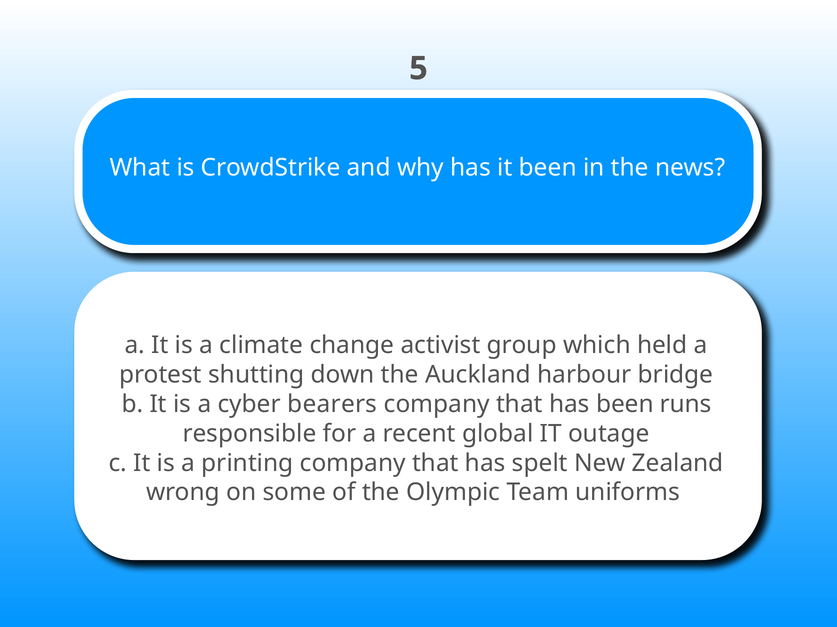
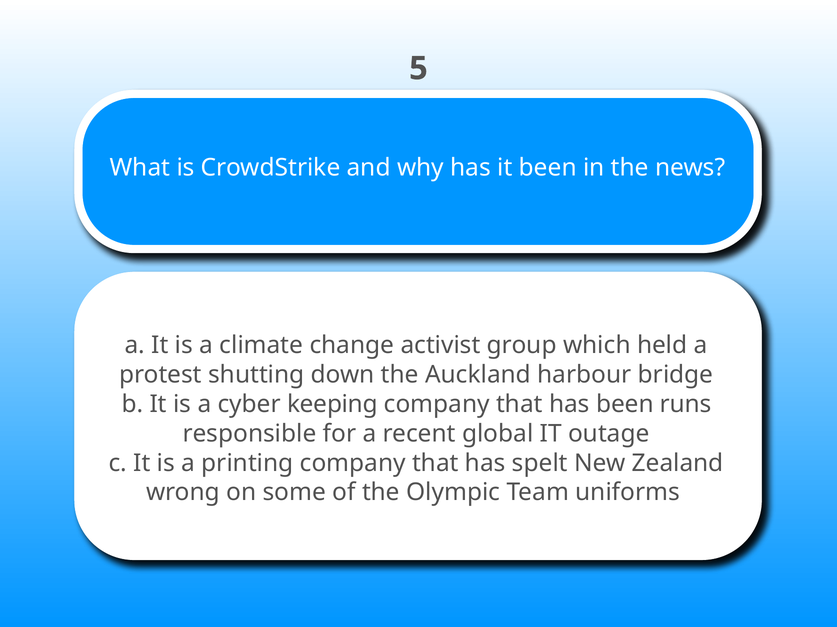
bearers: bearers -> keeping (332, 405)
